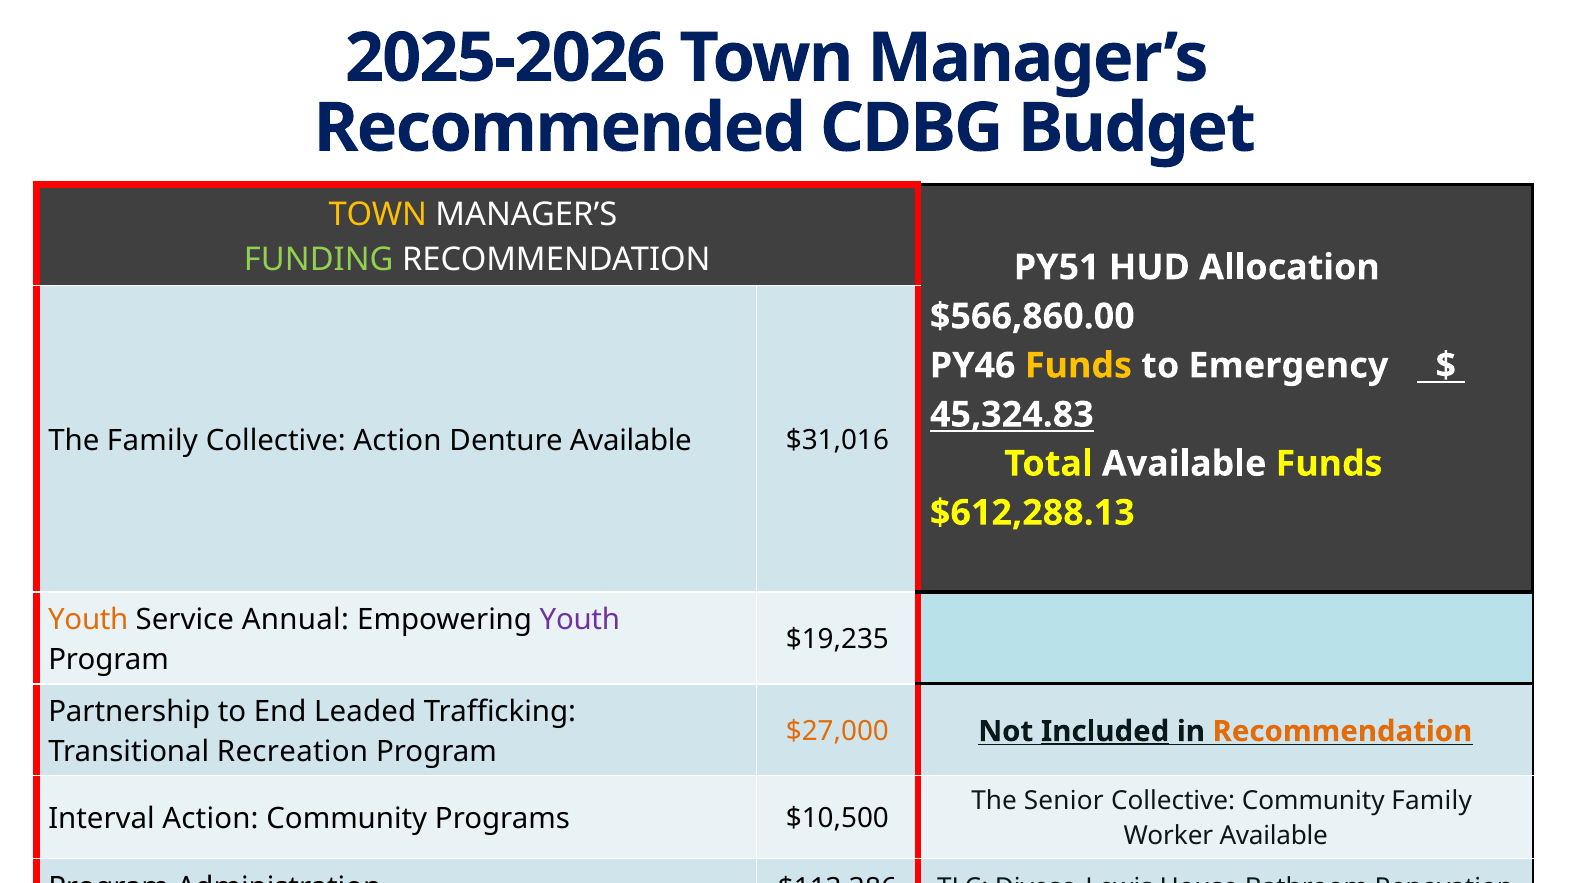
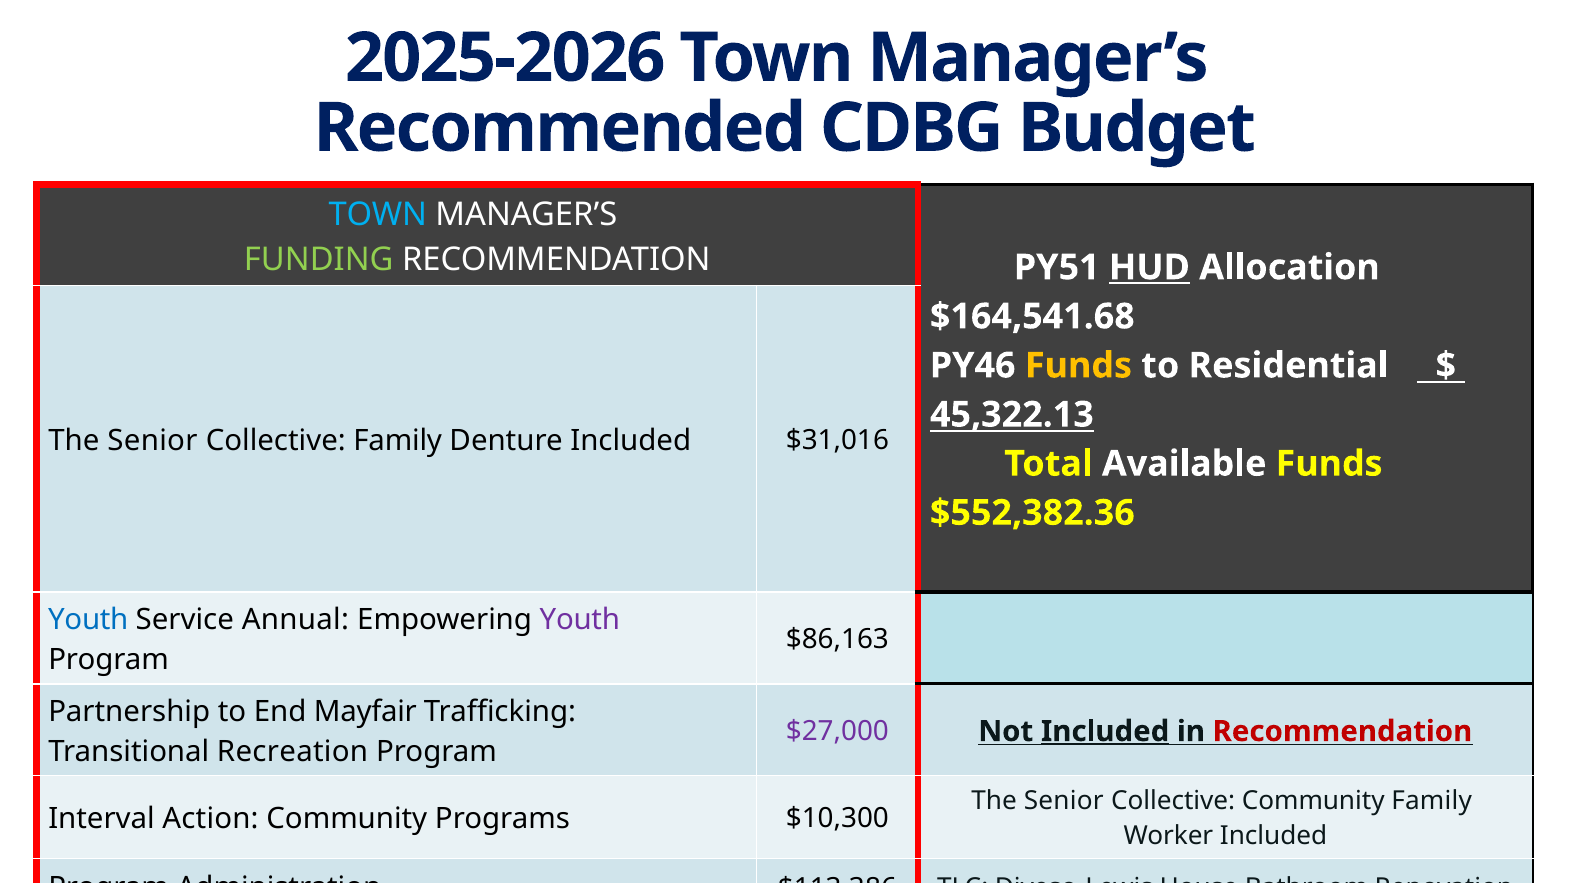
TOWN colour: yellow -> light blue (378, 215)
HUD underline: none -> present (1149, 267)
$566,860.00: $566,860.00 -> $164,541.68 (1032, 317)
to Emergency: Emergency -> Residential (1288, 366)
45,324.83: 45,324.83 -> 45,322.13 (1012, 415)
Family: Family -> Senior (152, 440)
Collective Action: Action -> Family (398, 440)
Denture Available: Available -> Included (631, 440)
$612,288.13: $612,288.13 -> $552,382.36 (1032, 513)
Youth colour: orange -> blue (88, 620)
$19,235: $19,235 -> $86,163 (837, 640)
End Leaded: Leaded -> Mayfair (365, 711)
$27,000 colour: orange -> purple (837, 731)
Recommendation colour: orange -> red (1342, 731)
$10,500: $10,500 -> $10,300 (837, 819)
Worker Available: Available -> Included (1274, 836)
